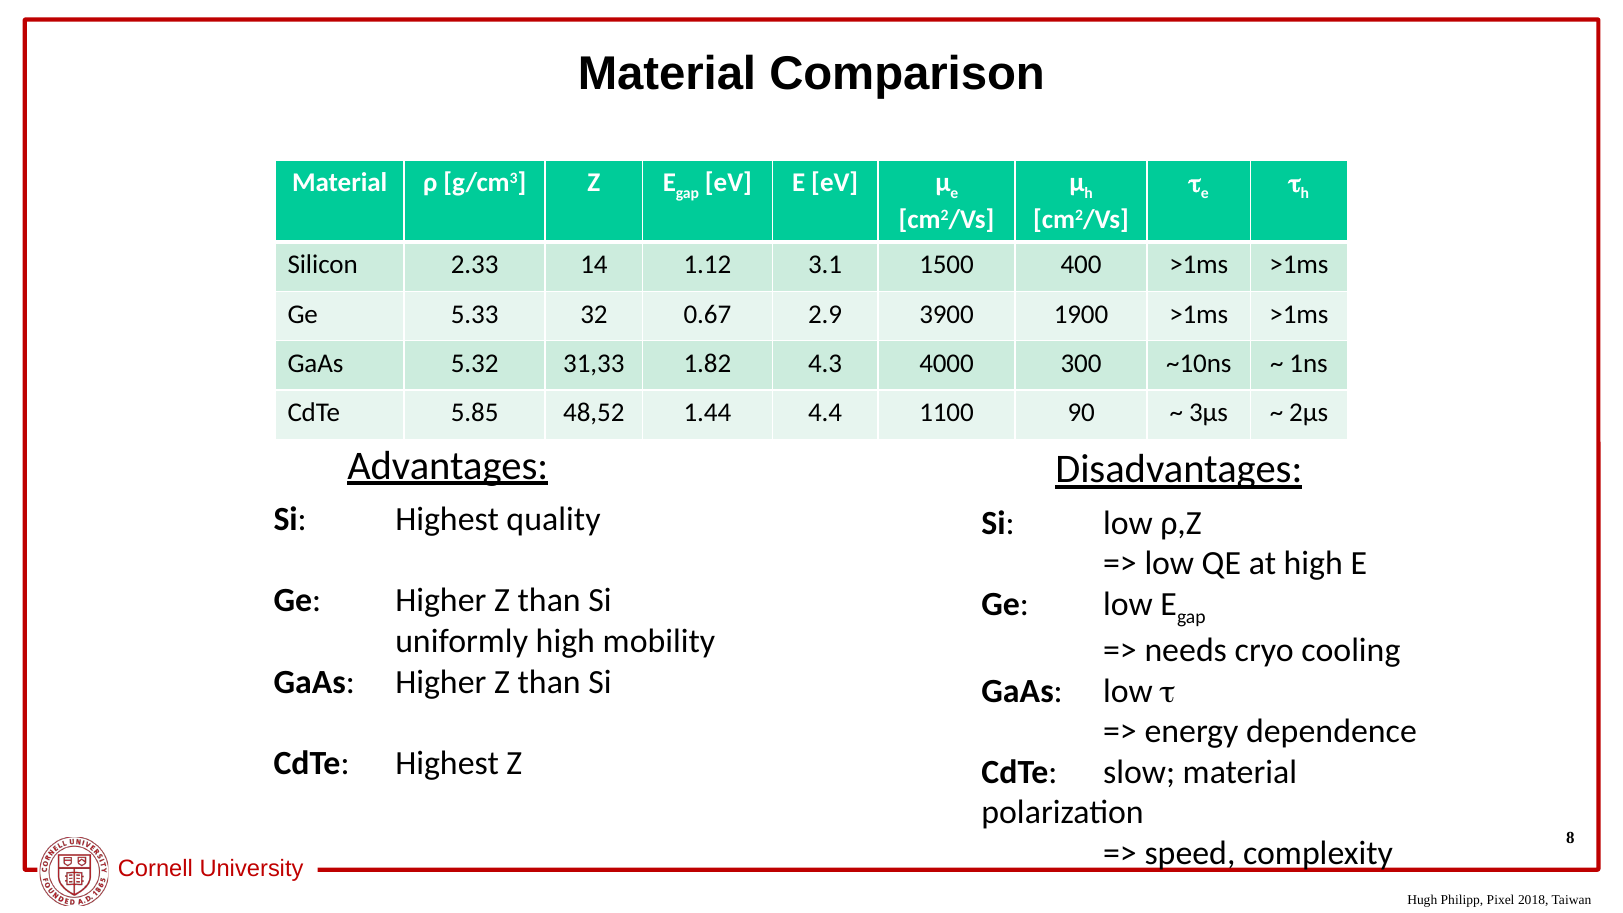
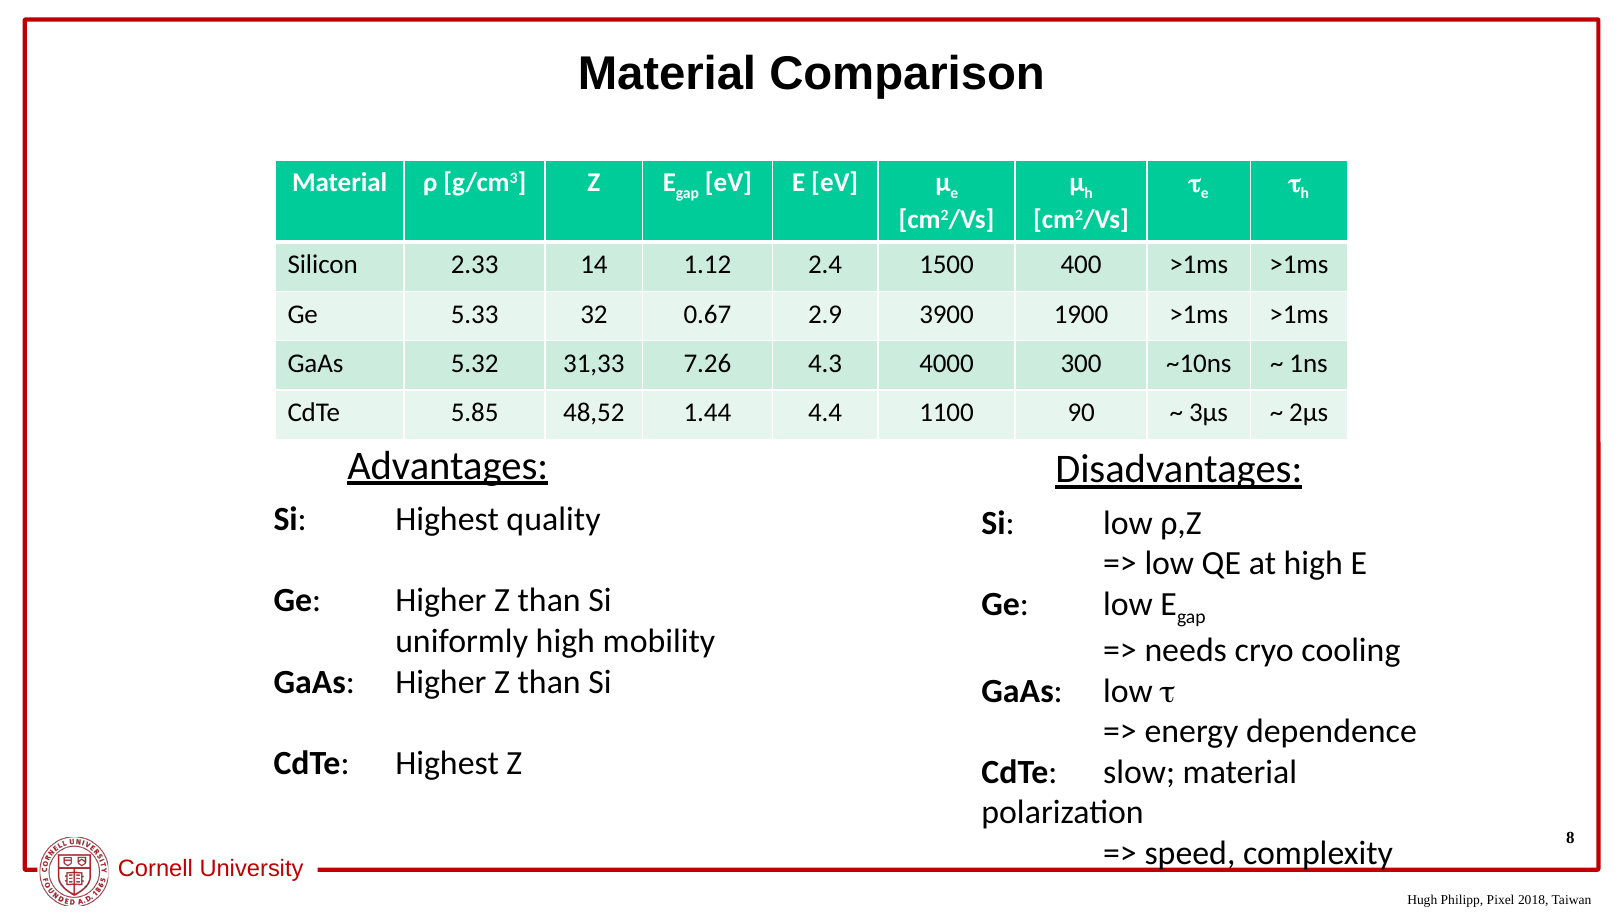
3.1: 3.1 -> 2.4 (825, 265)
1.82: 1.82 -> 7.26 (707, 364)
